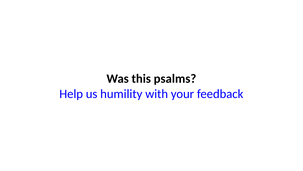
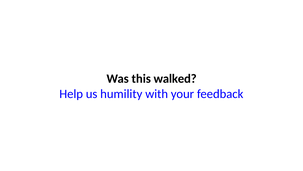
psalms: psalms -> walked (175, 78)
